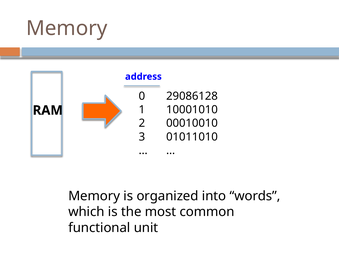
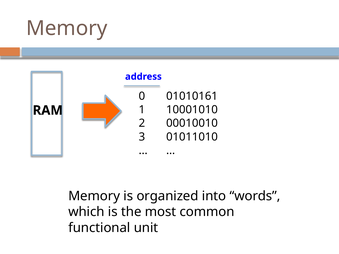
29086128: 29086128 -> 01010161 (192, 96)
